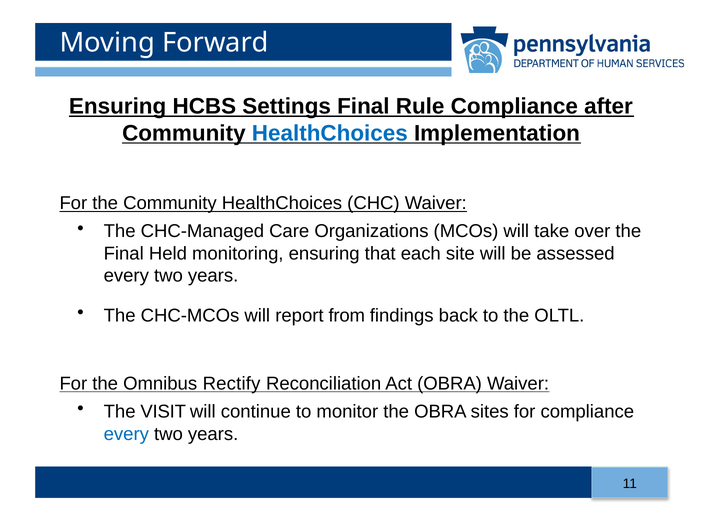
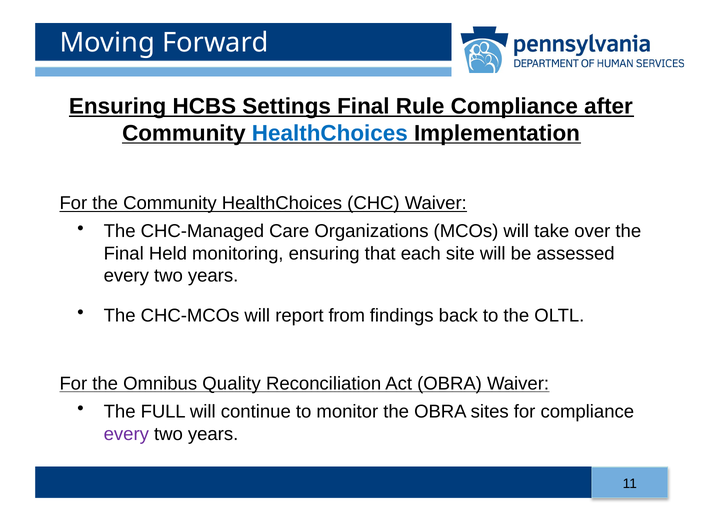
Rectify: Rectify -> Quality (232, 384)
VISIT: VISIT -> FULL (163, 412)
every colour: blue -> purple (126, 434)
